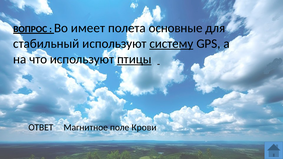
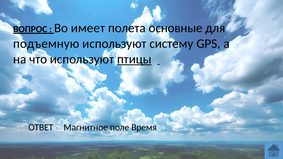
стабильный: стабильный -> подъемную (46, 44)
систему underline: present -> none (171, 44)
Крови: Крови -> Время (144, 128)
